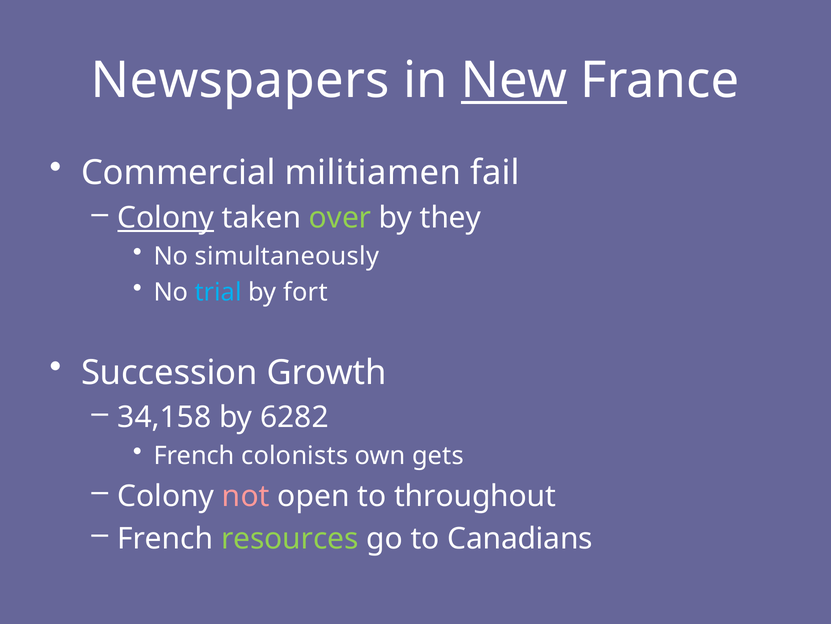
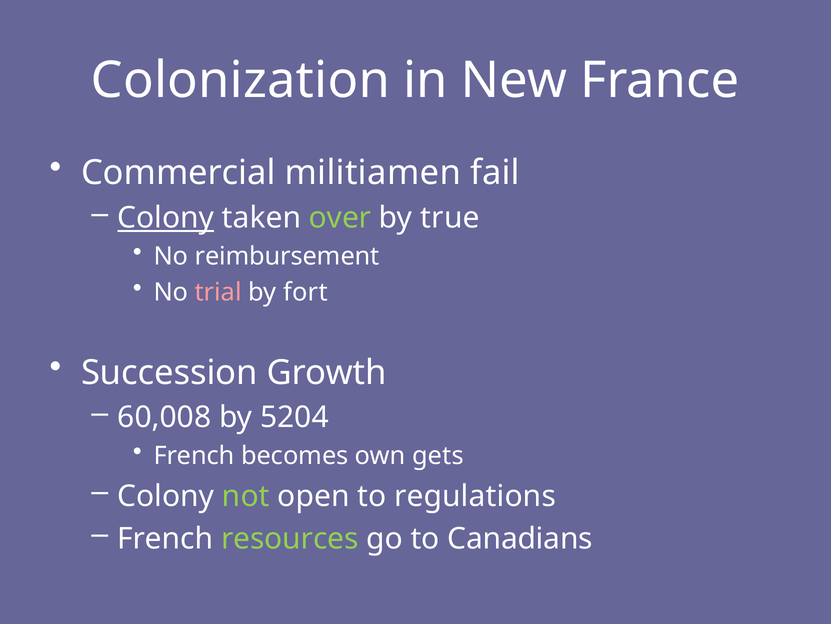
Newspapers: Newspapers -> Colonization (240, 80)
New underline: present -> none (514, 80)
they: they -> true (450, 218)
simultaneously: simultaneously -> reimbursement (287, 256)
trial colour: light blue -> pink (218, 292)
34,158: 34,158 -> 60,008 (164, 417)
6282: 6282 -> 5204 (294, 417)
colonists: colonists -> becomes (295, 456)
not colour: pink -> light green (246, 496)
throughout: throughout -> regulations (475, 496)
